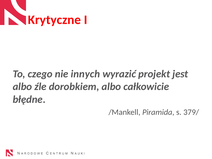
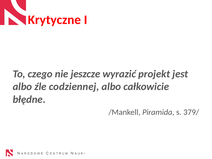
innych: innych -> jeszcze (85, 74)
dorobkiem: dorobkiem -> codziennej (74, 87)
